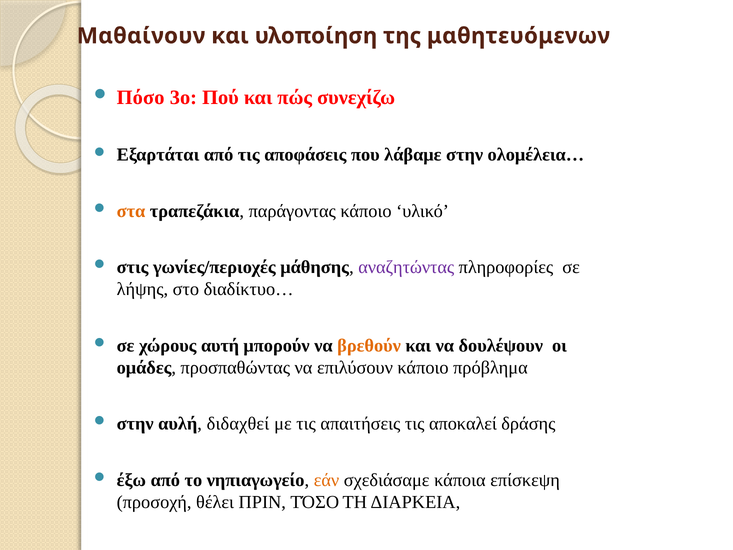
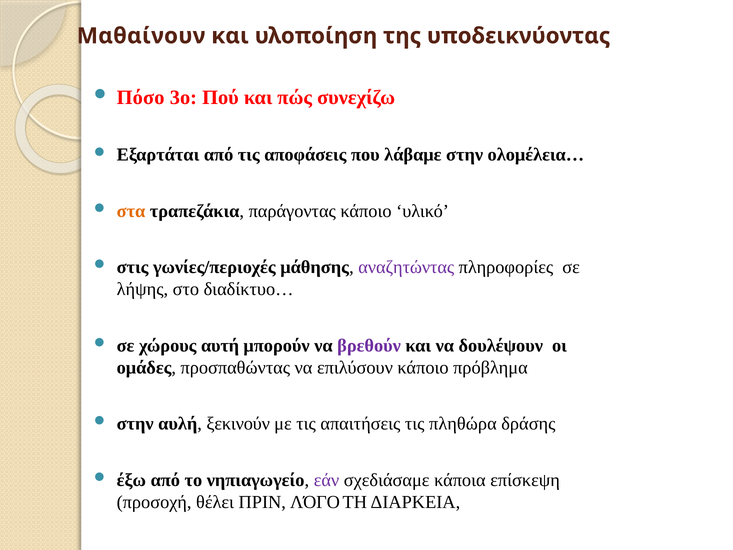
μαθητευόμενων: μαθητευόμενων -> υποδεικνύοντας (519, 36)
βρεθούν colour: orange -> purple (369, 345)
διδαχθεί: διδαχθεί -> ξεκινούν (238, 424)
αποκαλεί: αποκαλεί -> πληθώρα (463, 424)
εάν colour: orange -> purple (327, 480)
ΤΌΣΟ: ΤΌΣΟ -> ΛΌΓΟ (315, 502)
